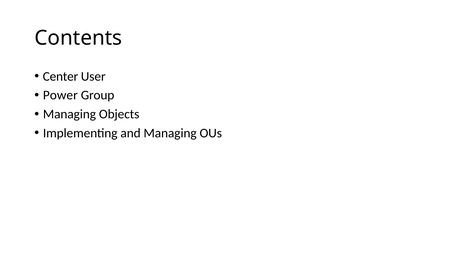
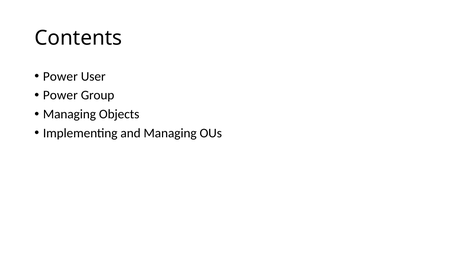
Center: Center -> Power (60, 76)
